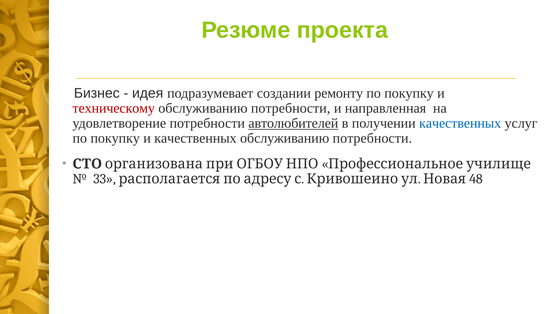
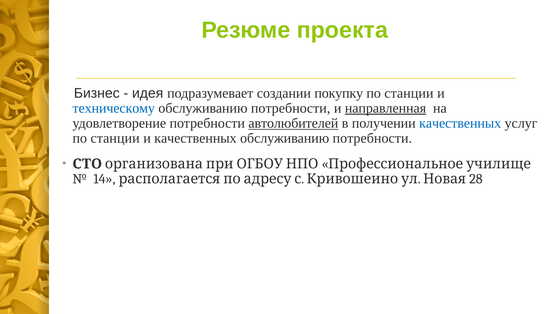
ремонту: ремонту -> покупку (339, 93)
покупку: покупку -> станции (409, 93)
техническому colour: red -> blue (114, 108)
направленная underline: none -> present (385, 108)
покупку: покупку -> станции (115, 138)
33: 33 -> 14 (104, 179)
48: 48 -> 28 (476, 179)
